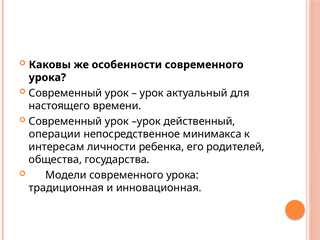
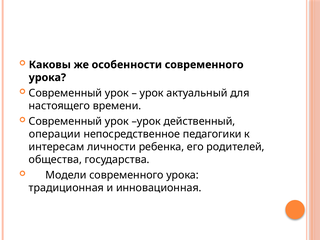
минимакса: минимакса -> педагогики (212, 134)
